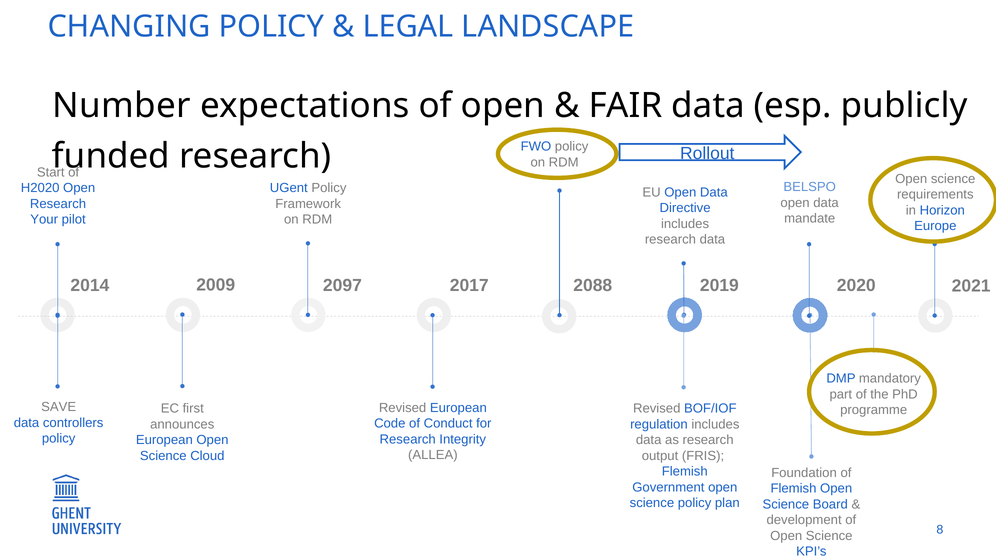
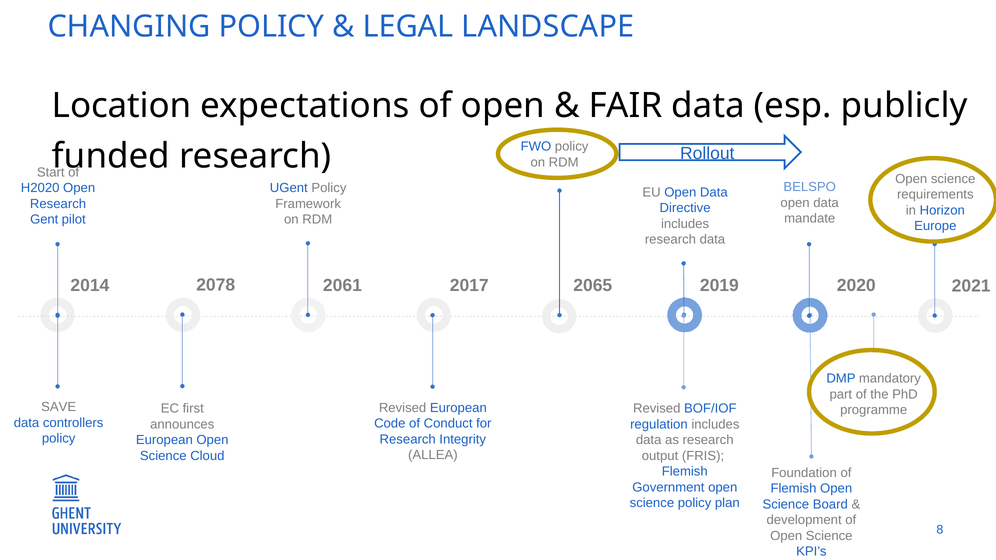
Number: Number -> Location (122, 106)
Your: Your -> Gent (44, 220)
2009: 2009 -> 2078 (216, 285)
2088: 2088 -> 2065 (593, 286)
2097: 2097 -> 2061 (342, 286)
